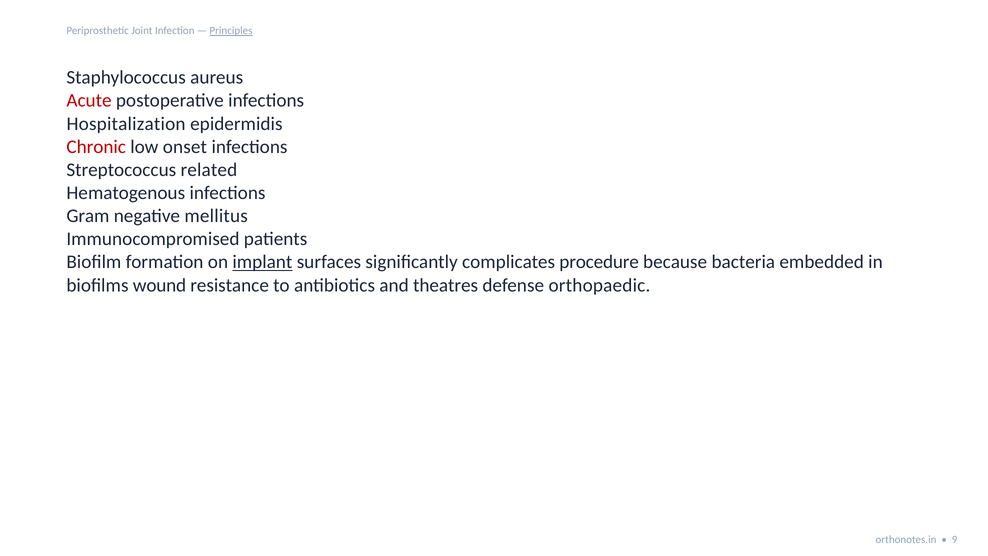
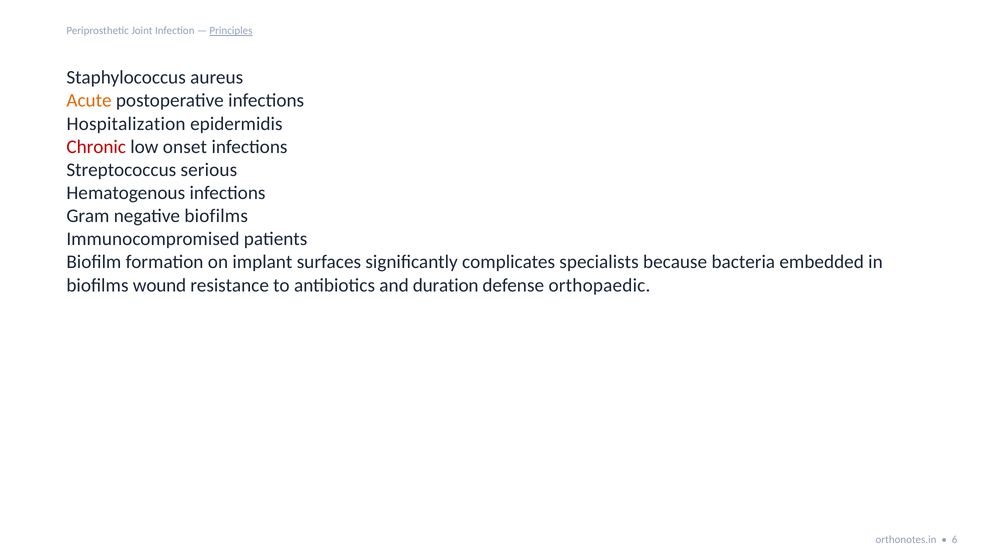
Acute colour: red -> orange (89, 101)
related: related -> serious (209, 170)
negative mellitus: mellitus -> biofilms (216, 216)
implant underline: present -> none (262, 262)
procedure: procedure -> specialists (599, 262)
theatres: theatres -> duration (446, 285)
9: 9 -> 6 (955, 539)
